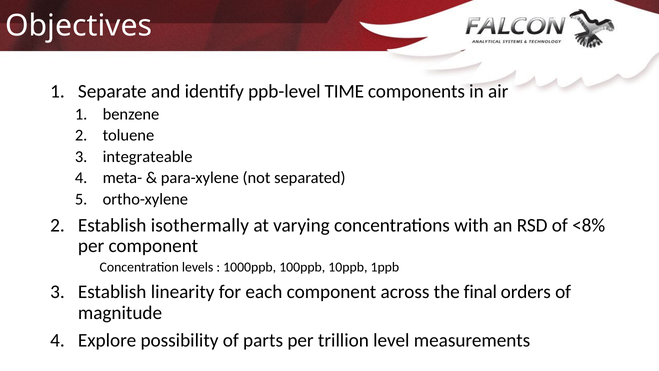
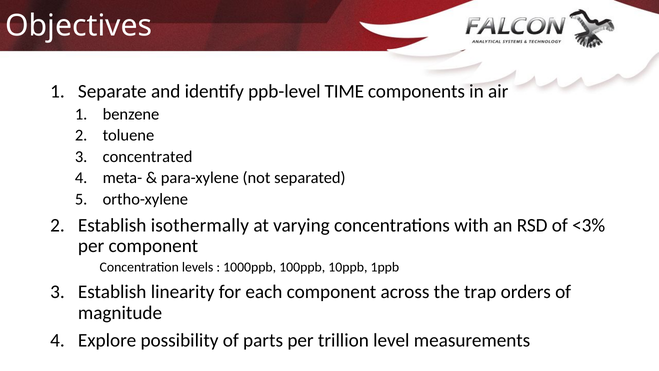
integrateable: integrateable -> concentrated (148, 157)
<8%: <8% -> <3% (589, 225)
final: final -> trap (480, 292)
